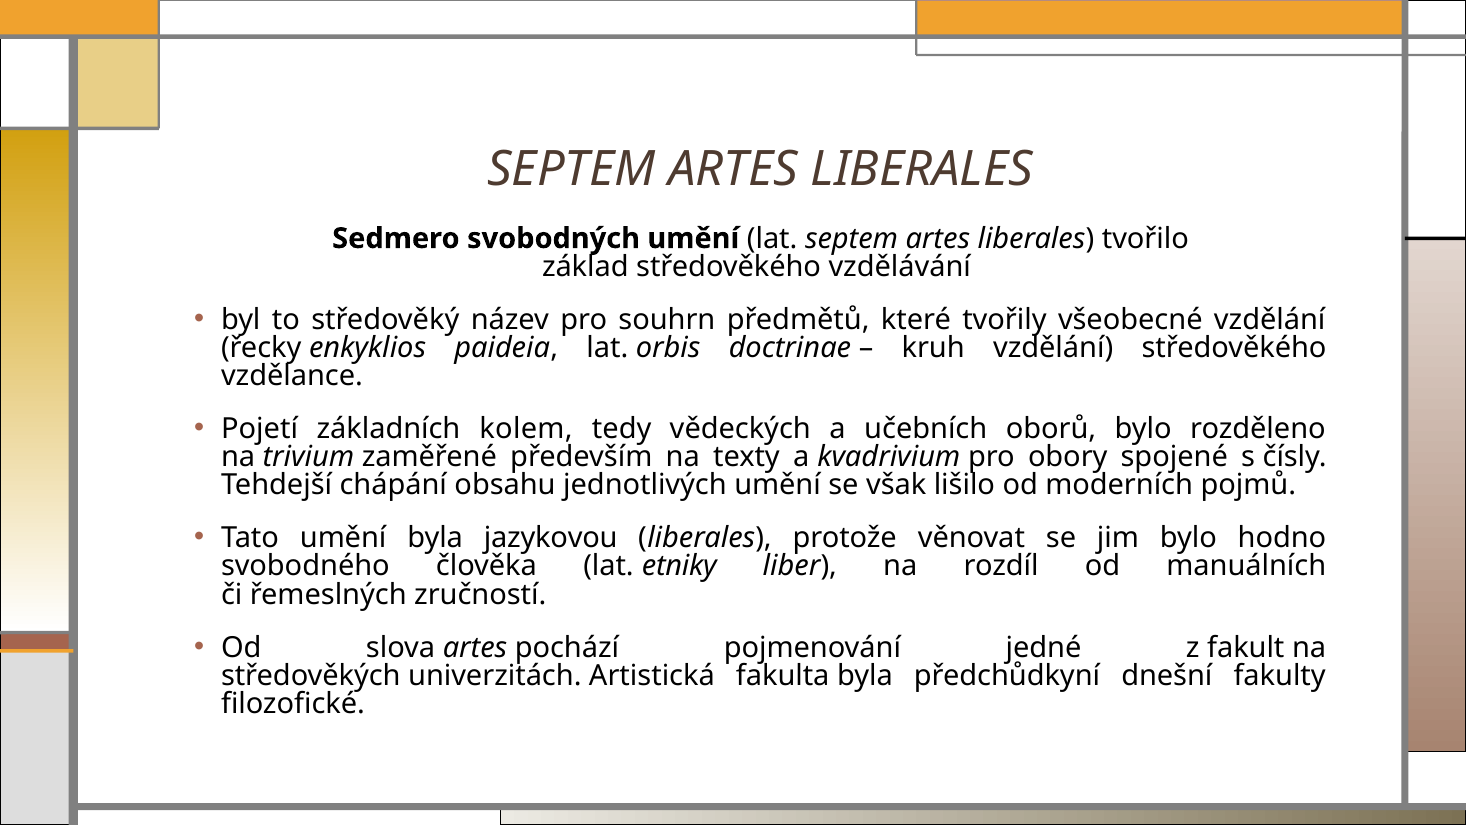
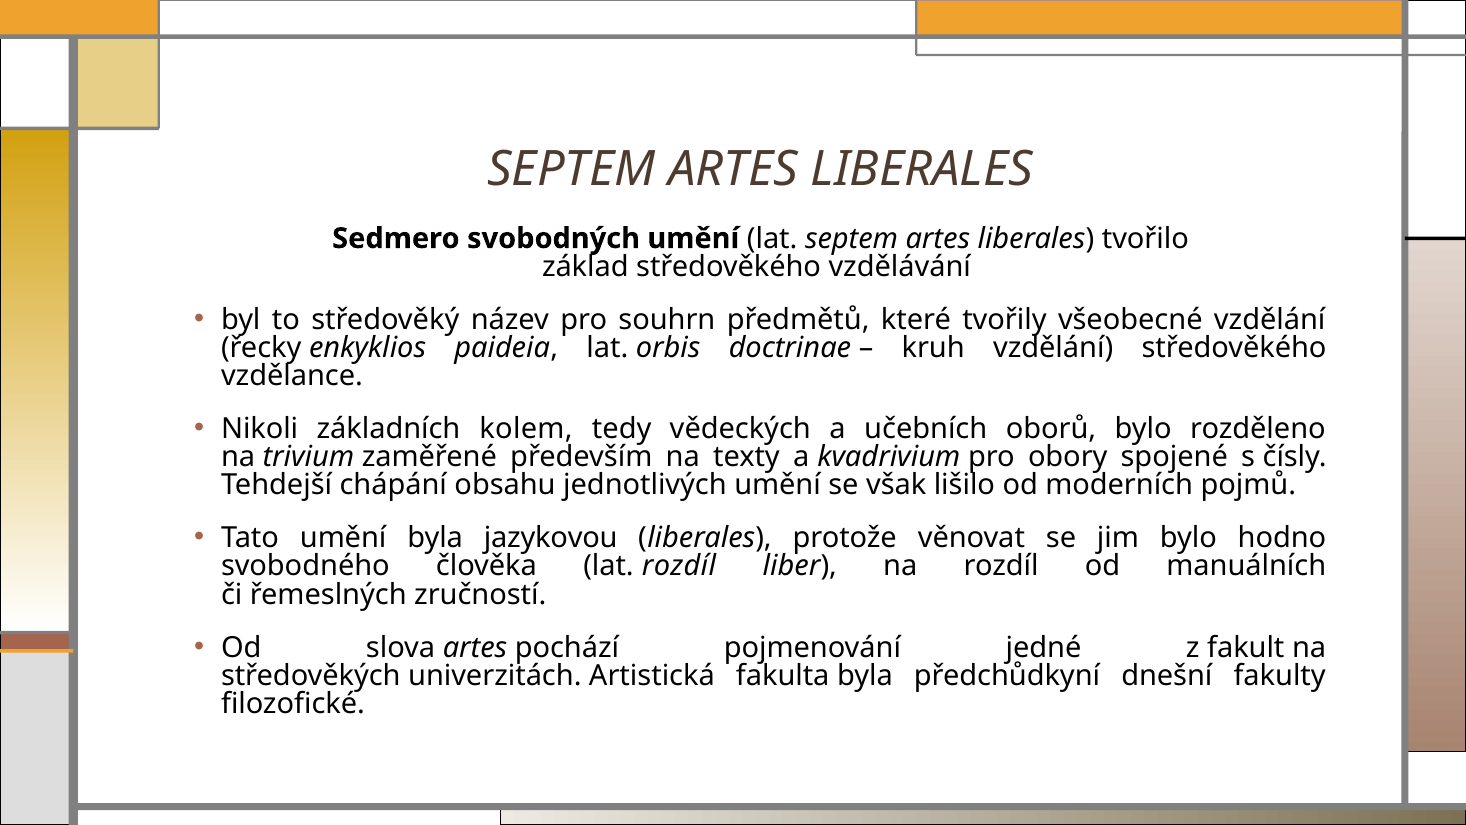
Pojetí: Pojetí -> Nikoli (260, 429)
lat etniky: etniky -> rozdíl (679, 566)
